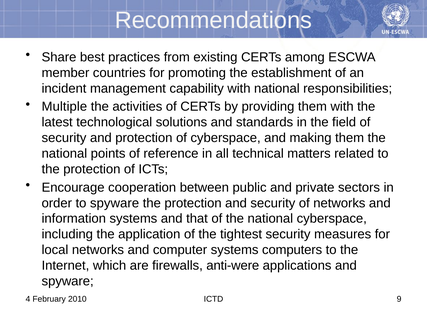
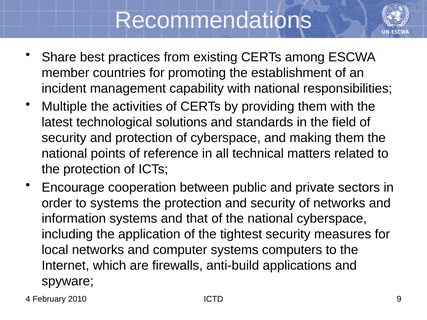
to spyware: spyware -> systems (115, 203)
anti-were: anti-were -> anti-build (233, 266)
